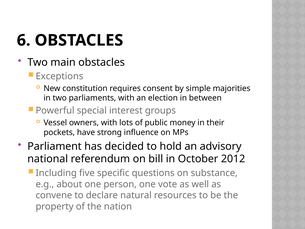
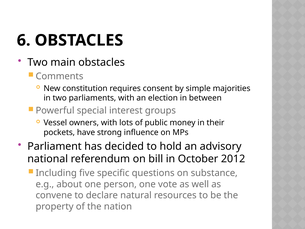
Exceptions: Exceptions -> Comments (59, 76)
